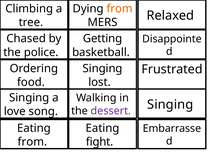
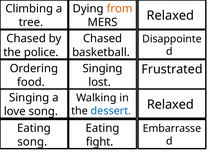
Getting: Getting -> Chased (103, 38)
Singing: Singing -> Relaxed (170, 104)
dessert colour: purple -> blue (111, 110)
from: from -> song (32, 141)
